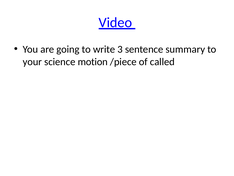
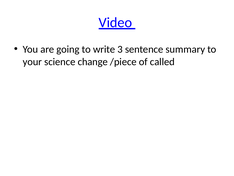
motion: motion -> change (93, 62)
